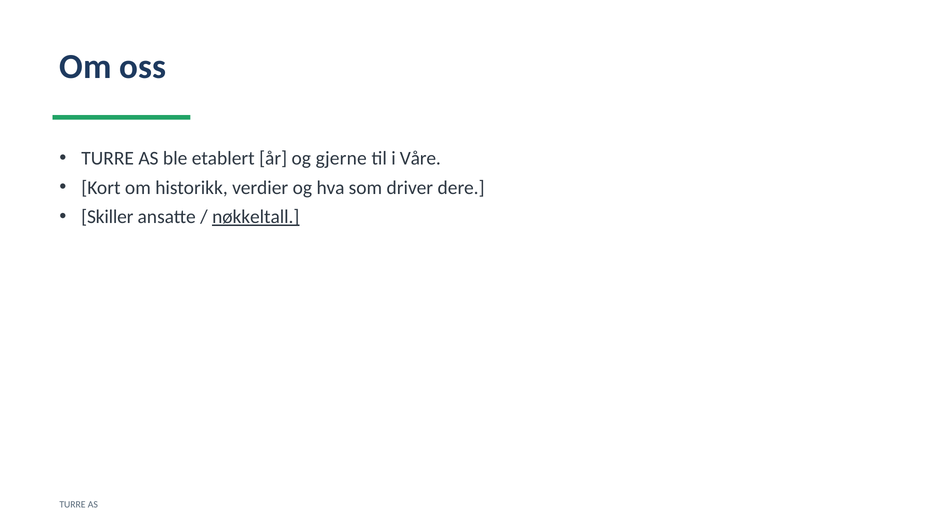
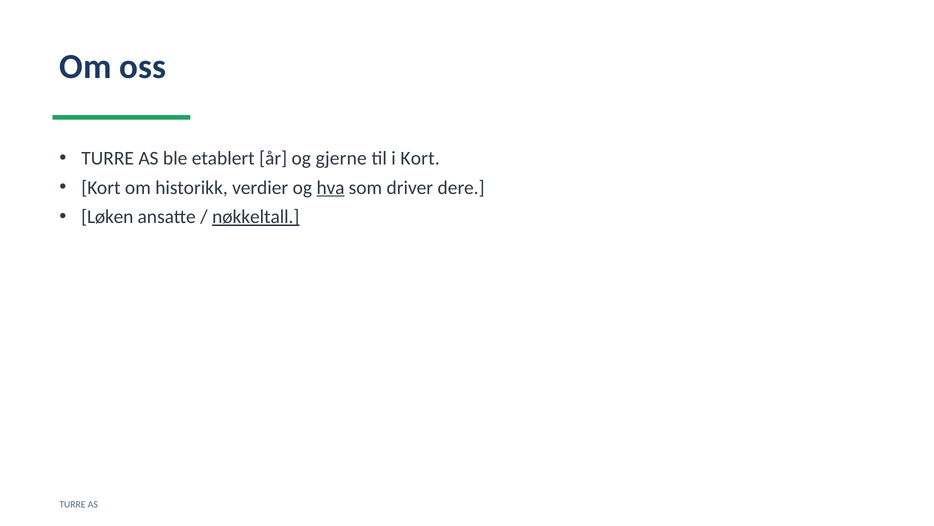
i Våre: Våre -> Kort (420, 158)
hva underline: none -> present (331, 187)
Skiller: Skiller -> Løken (107, 217)
